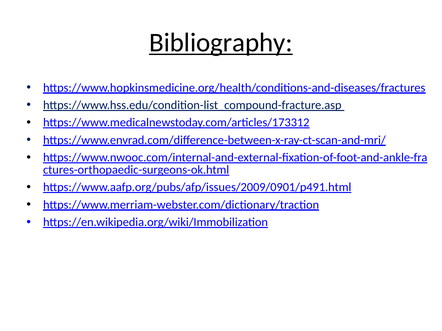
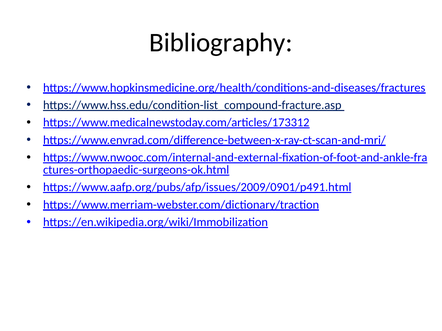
Bibliography underline: present -> none (221, 43)
